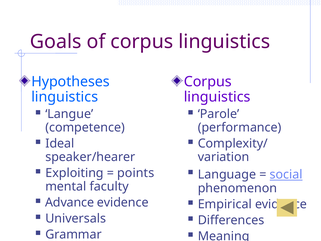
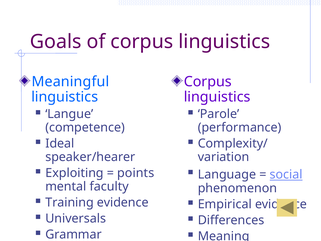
Hypotheses: Hypotheses -> Meaningful (70, 81)
Advance: Advance -> Training (70, 202)
